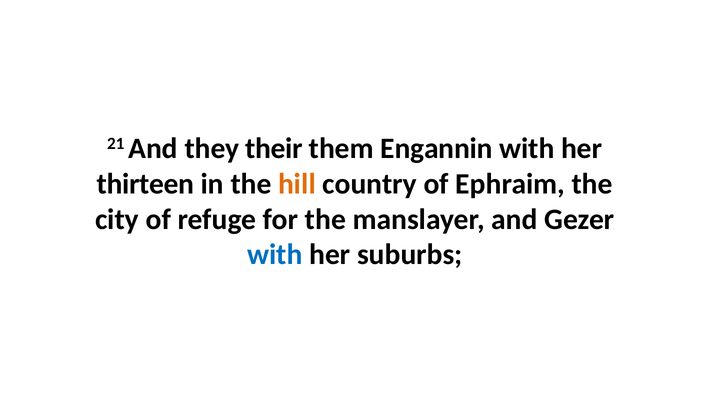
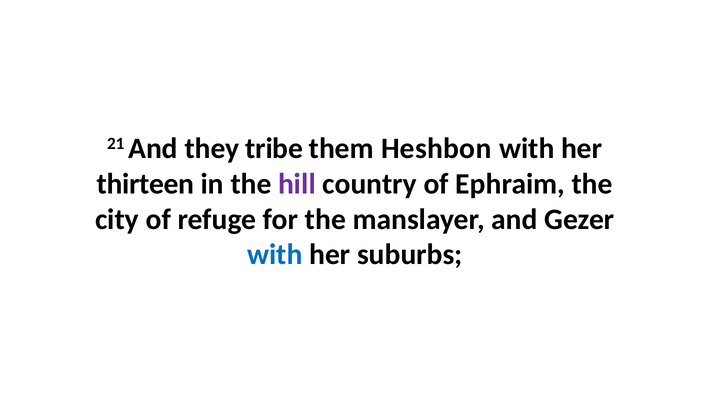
their: their -> tribe (274, 148)
Engannin: Engannin -> Heshbon (436, 148)
hill colour: orange -> purple (297, 184)
